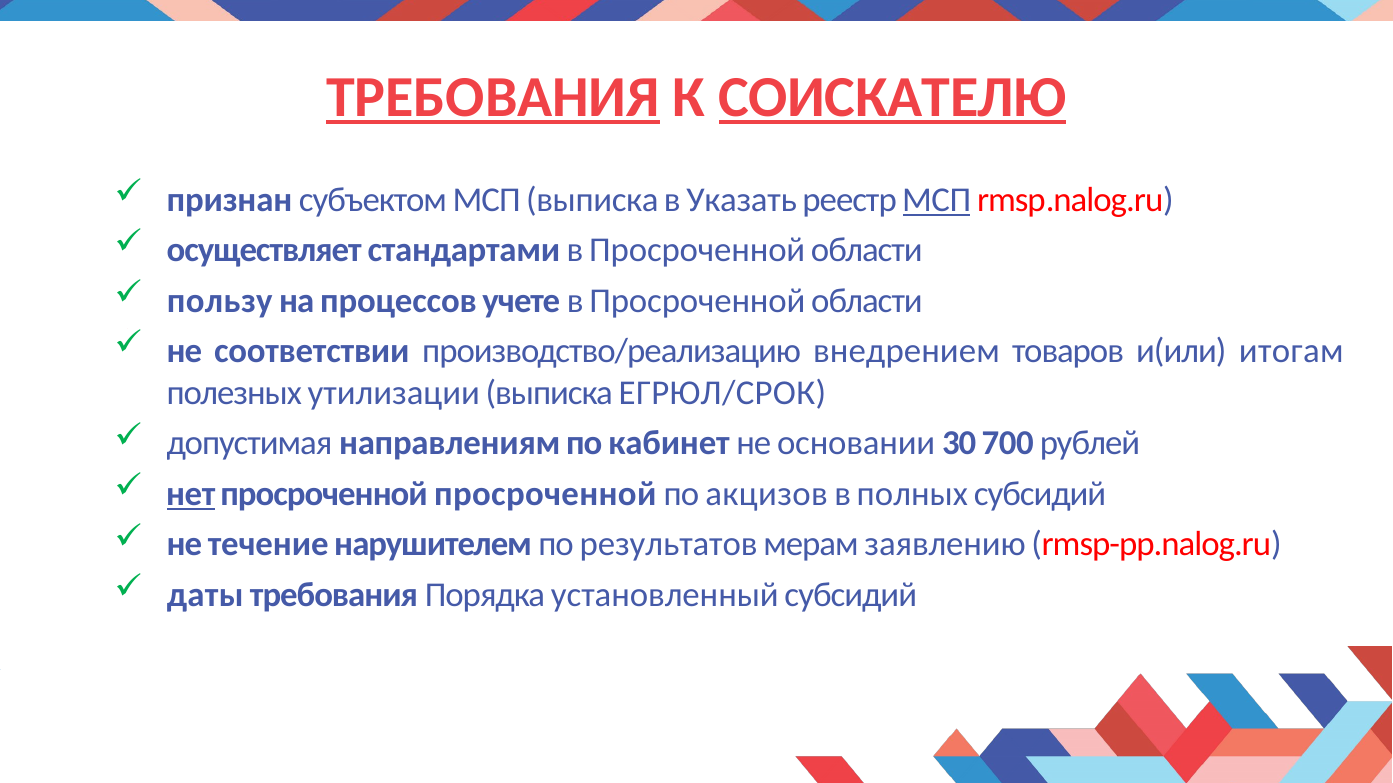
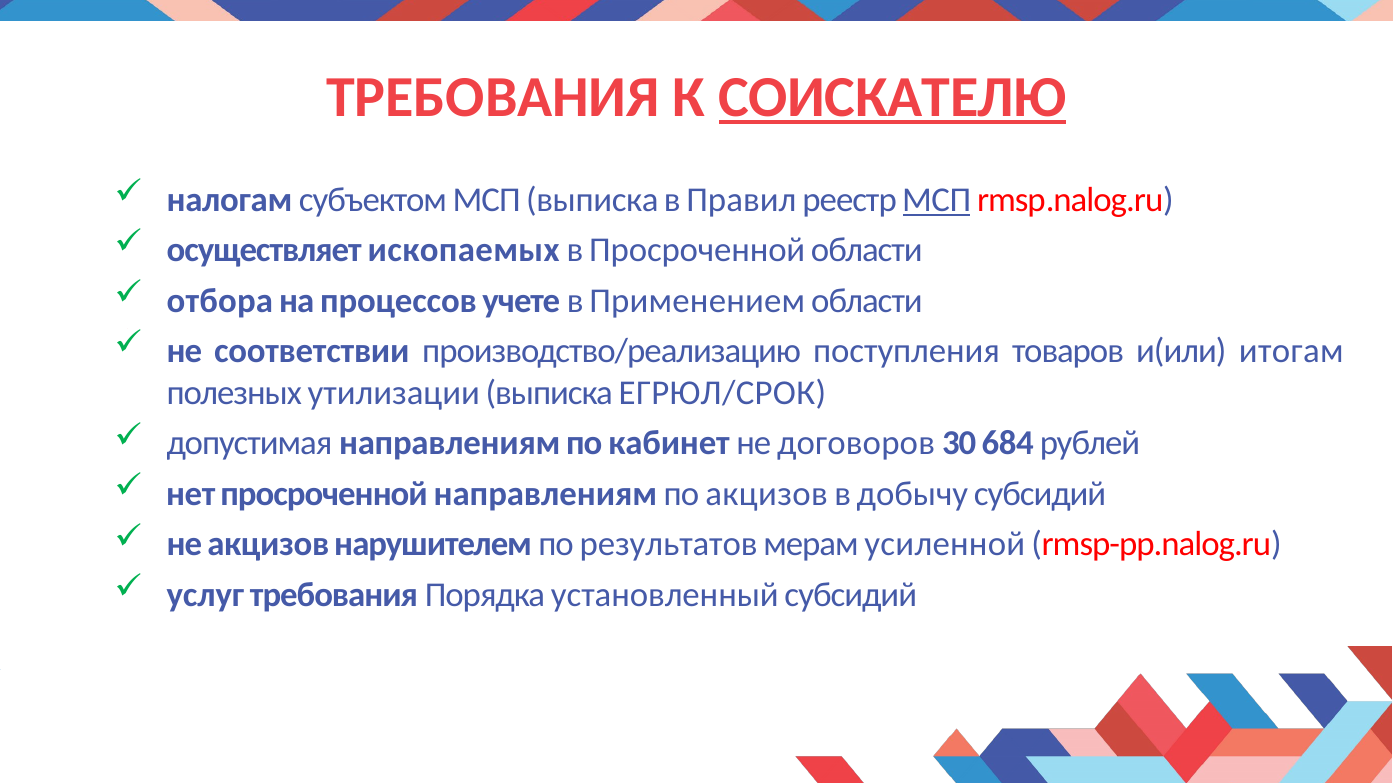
ТРЕБОВАНИЯ underline: present -> none (493, 97)
признан: признан -> налогам (229, 200)
Указать: Указать -> Правил (741, 200)
стандартами: стандартами -> ископаемых (464, 250)
пользу: пользу -> отбора (220, 301)
учете в Просроченной: Просроченной -> Применением (697, 301)
внедрением: внедрением -> поступления (907, 351)
основании: основании -> договоров (856, 444)
700: 700 -> 684 (1008, 444)
нет underline: present -> none (191, 494)
просроченной просроченной: просроченной -> направлениям (545, 494)
полных: полных -> добычу (912, 494)
не течение: течение -> акцизов (268, 545)
заявлению: заявлению -> усиленной (945, 545)
даты: даты -> услуг (205, 595)
